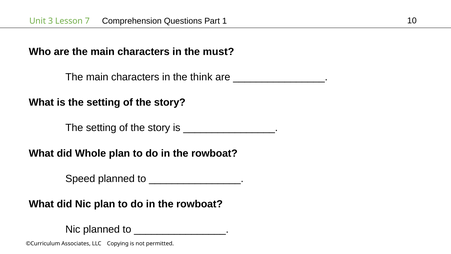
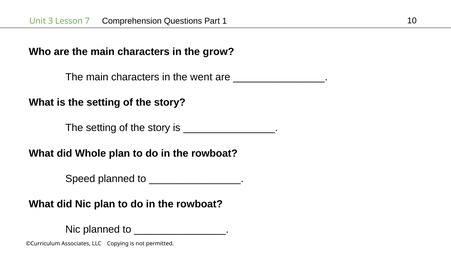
must: must -> grow (218, 52)
think: think -> went (201, 77)
